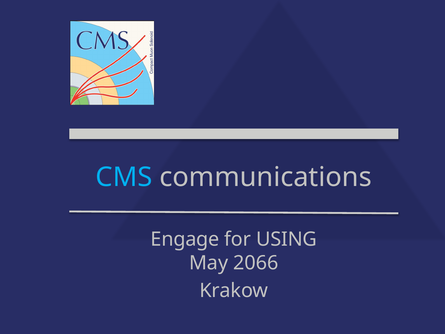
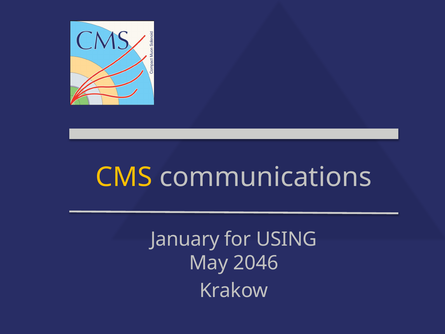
CMS colour: light blue -> yellow (124, 177)
Engage: Engage -> January (185, 239)
2066: 2066 -> 2046 (256, 263)
